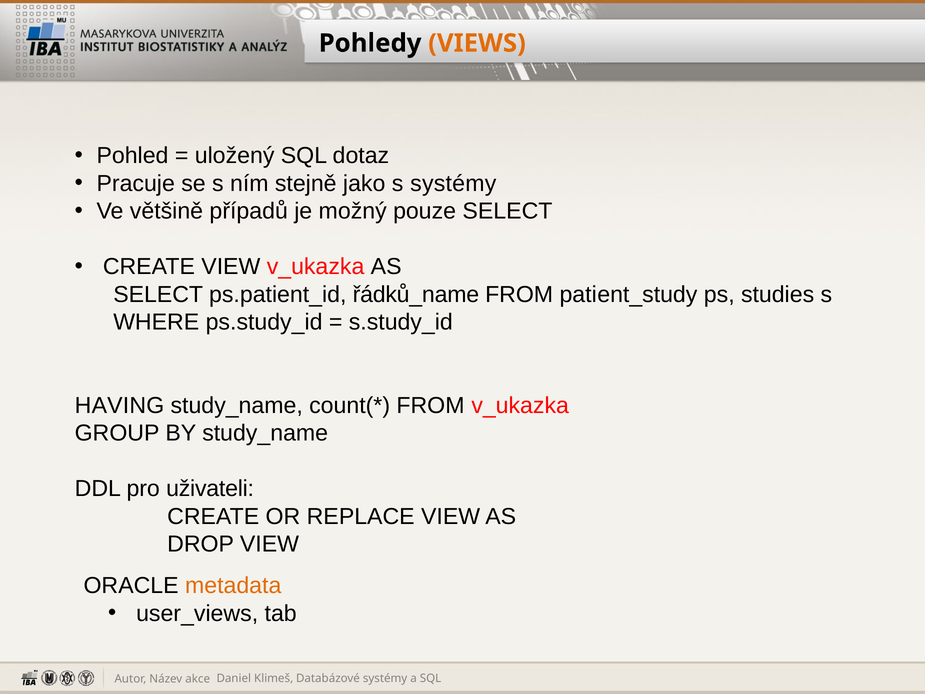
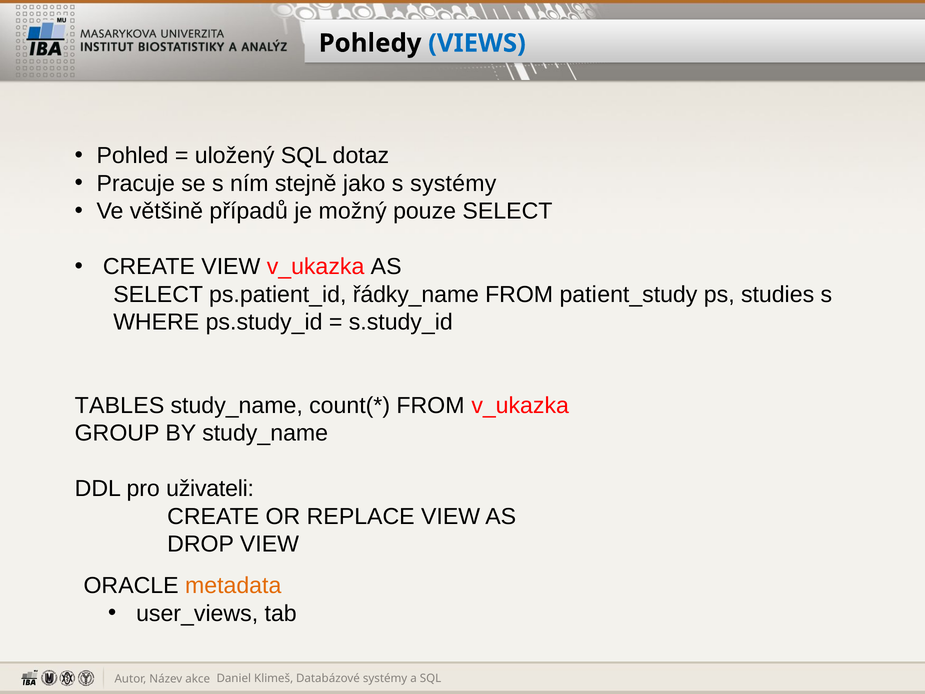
VIEWS colour: orange -> blue (477, 43)
řádků_name: řádků_name -> řádky_name (416, 294)
HAVING: HAVING -> TABLES (120, 405)
